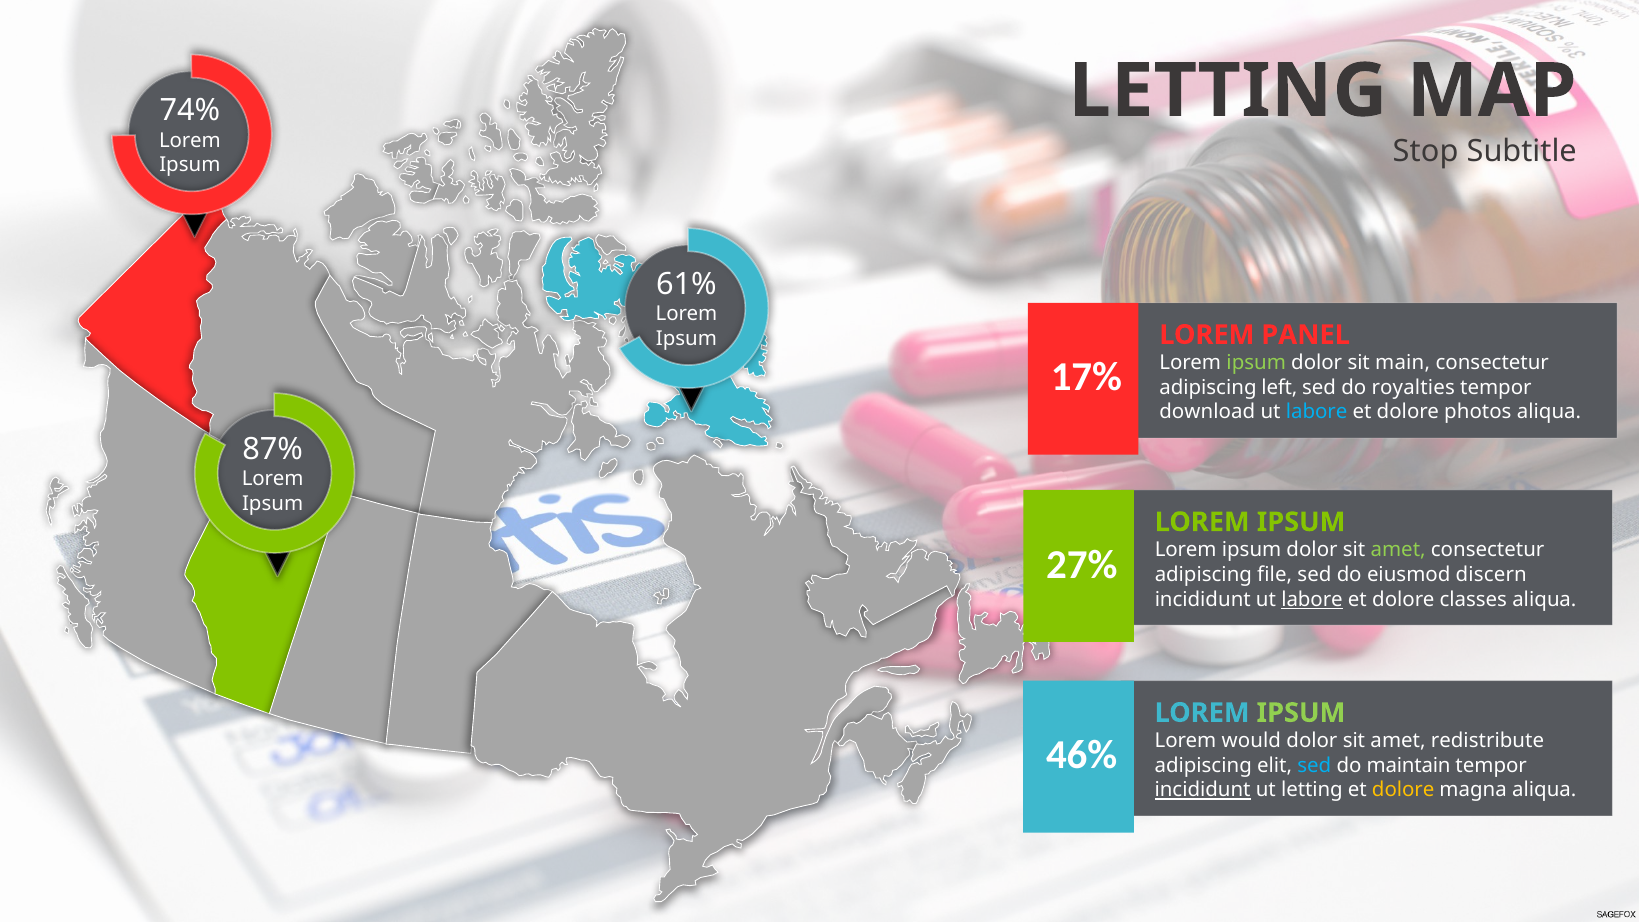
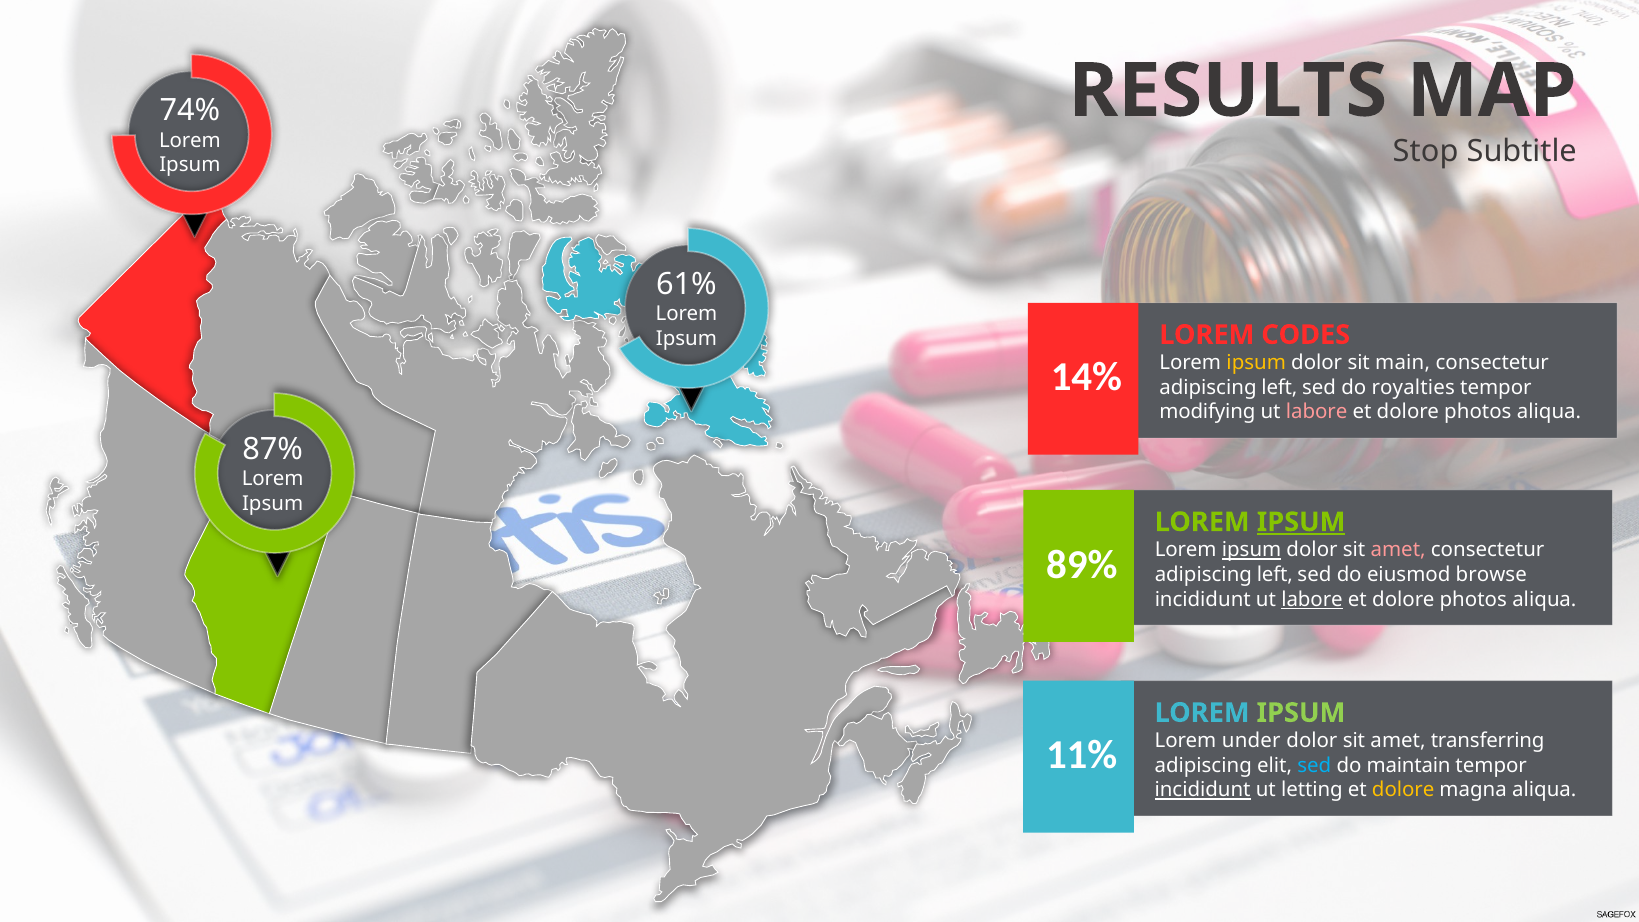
LETTING: LETTING -> RESULTS (1228, 91)
PANEL: PANEL -> CODES (1306, 335)
ipsum colour: light green -> yellow (1256, 363)
17%: 17% -> 14% (1086, 377)
download: download -> modifying (1207, 412)
labore colour: light blue -> pink (1317, 412)
IPSUM underline: none -> present (1301, 522)
ipsum underline: none -> present (1252, 550)
amet colour: light green -> pink (1398, 550)
27%: 27% -> 89% (1082, 565)
file: file -> left (1275, 575)
discern: discern -> browse (1491, 575)
classes: classes -> photos (1473, 599)
would: would -> under (1251, 741)
redistribute: redistribute -> transferring (1488, 741)
46%: 46% -> 11% (1082, 755)
